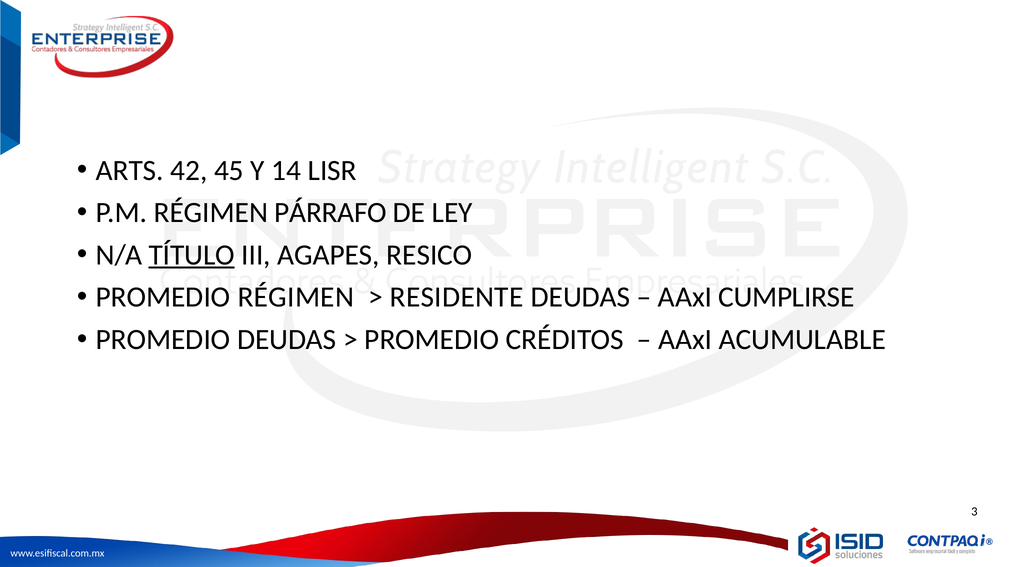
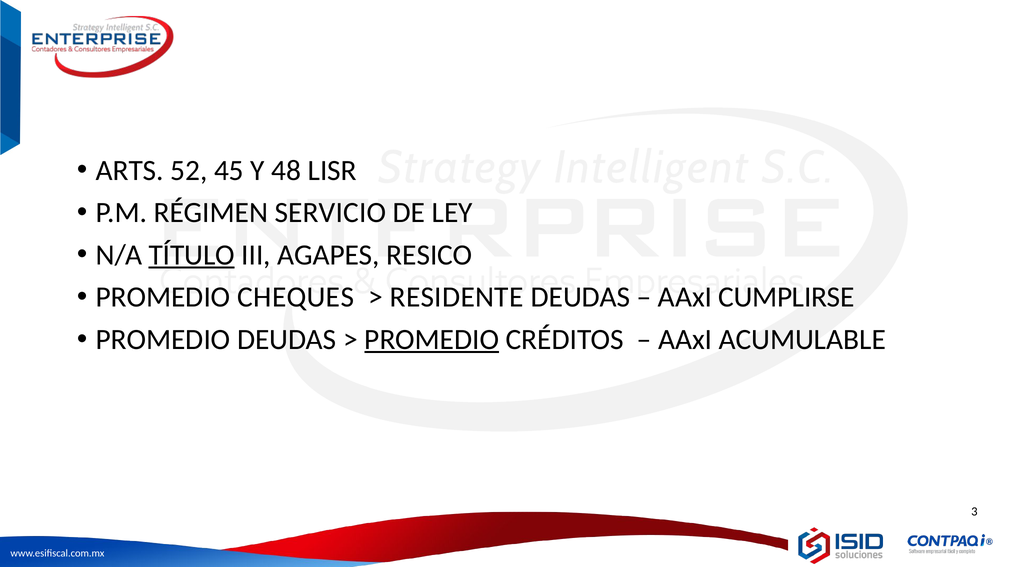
42: 42 -> 52 (189, 171)
14: 14 -> 48 (286, 171)
PÁRRAFO: PÁRRAFO -> SERVICIO (330, 213)
PROMEDIO RÉGIMEN: RÉGIMEN -> CHEQUES (296, 298)
PROMEDIO underline: none -> present (432, 340)
